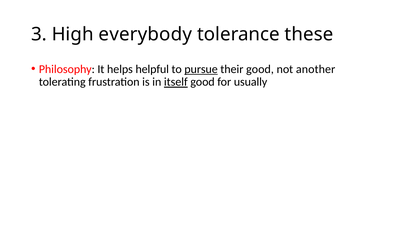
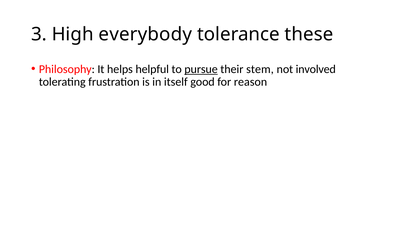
their good: good -> stem (260, 69)
another: another -> involved (316, 69)
itself underline: present -> none (176, 82)
usually: usually -> reason (251, 82)
